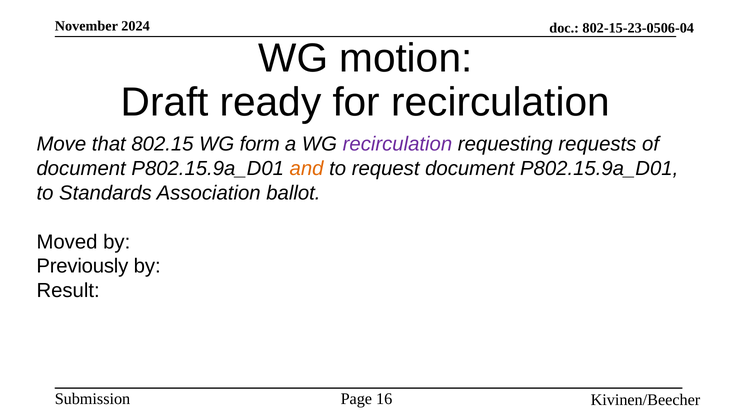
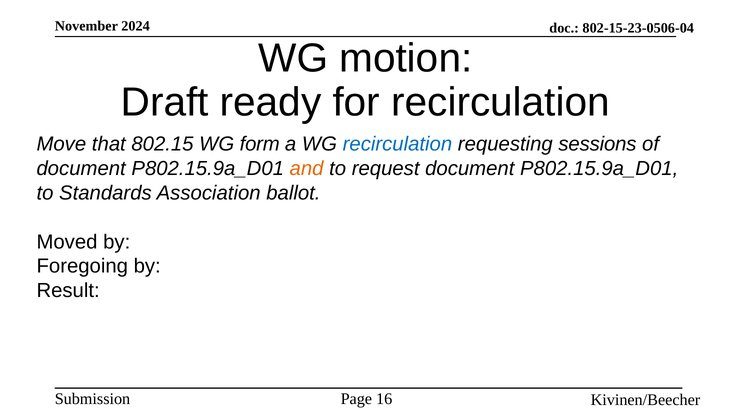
recirculation colour: purple -> blue (397, 144)
requests: requests -> sessions (597, 144)
Previously: Previously -> Foregoing (82, 266)
